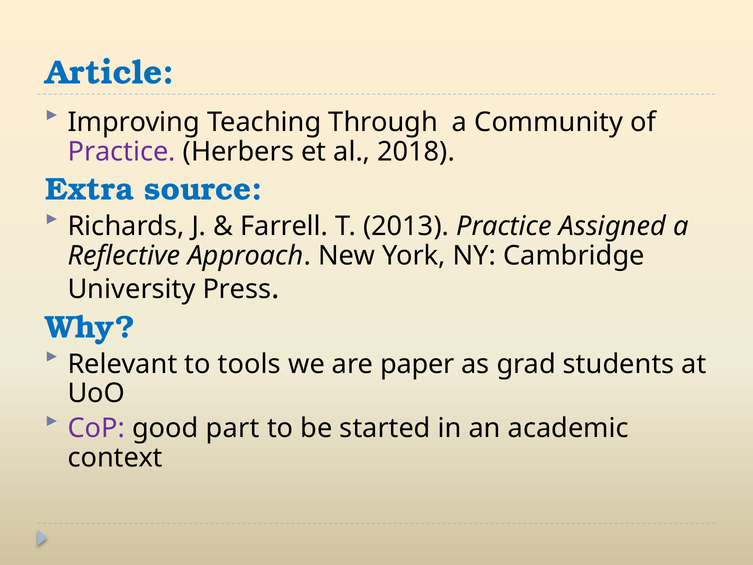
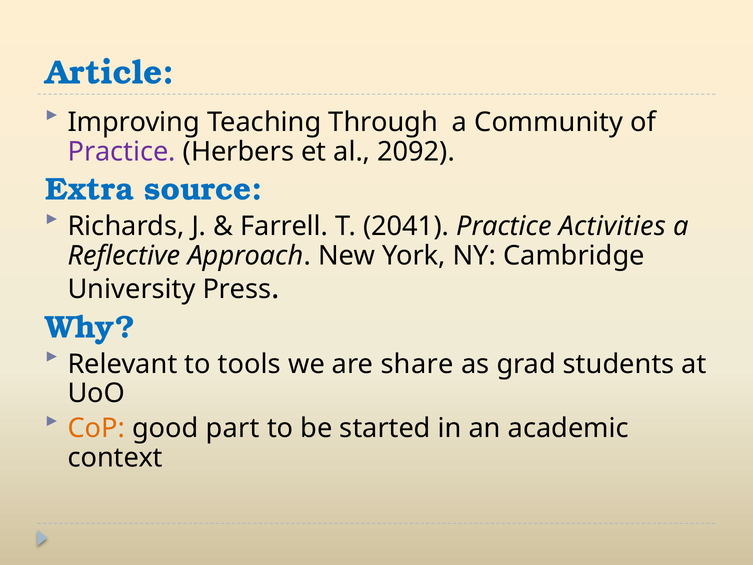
2018: 2018 -> 2092 (416, 152)
2013: 2013 -> 2041 (406, 226)
Assigned: Assigned -> Activities (612, 226)
paper: paper -> share (417, 364)
CoP colour: purple -> orange (96, 428)
